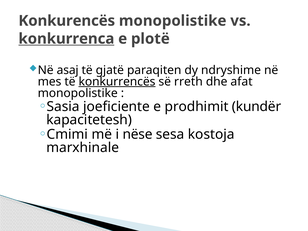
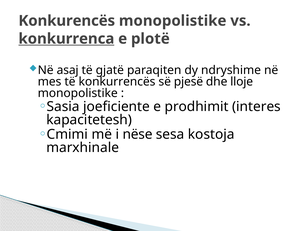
konkurrencës underline: present -> none (117, 82)
rreth: rreth -> pjesë (188, 82)
afat: afat -> lloje (242, 82)
kundër: kundër -> interes (256, 107)
